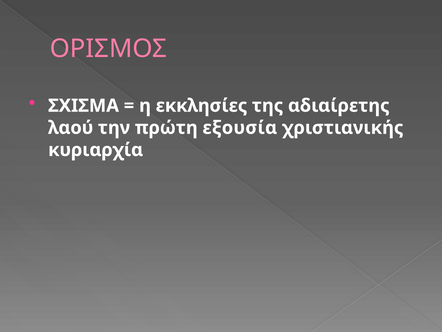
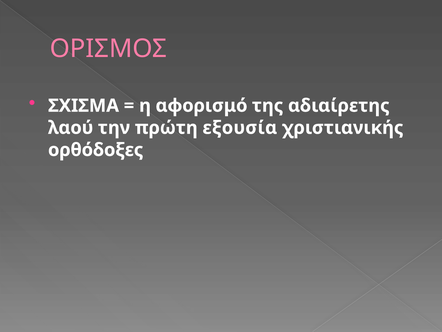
εκκλησίες: εκκλησίες -> αφορισμό (202, 106)
κυριαρχία: κυριαρχία -> ορθόδοξες (96, 150)
